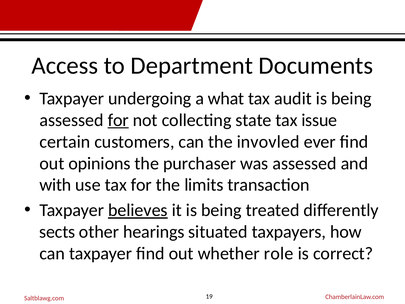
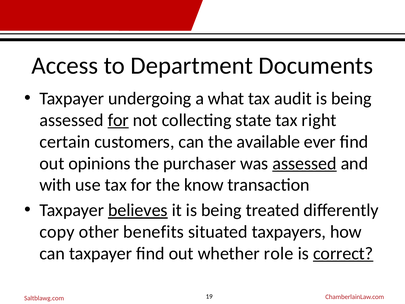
issue: issue -> right (319, 120)
invovled: invovled -> available (268, 142)
assessed underline: none -> present (305, 163)
limits: limits -> know (204, 185)
sects: sects -> copy (57, 232)
hearings: hearings -> benefits (154, 232)
correct underline: none -> present (343, 253)
